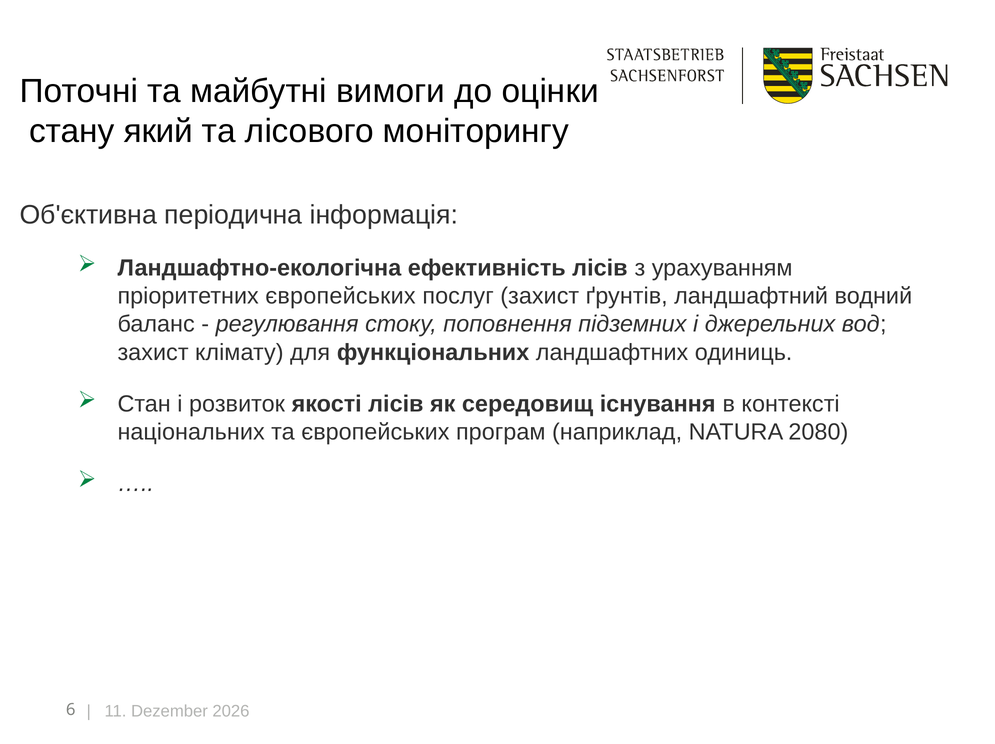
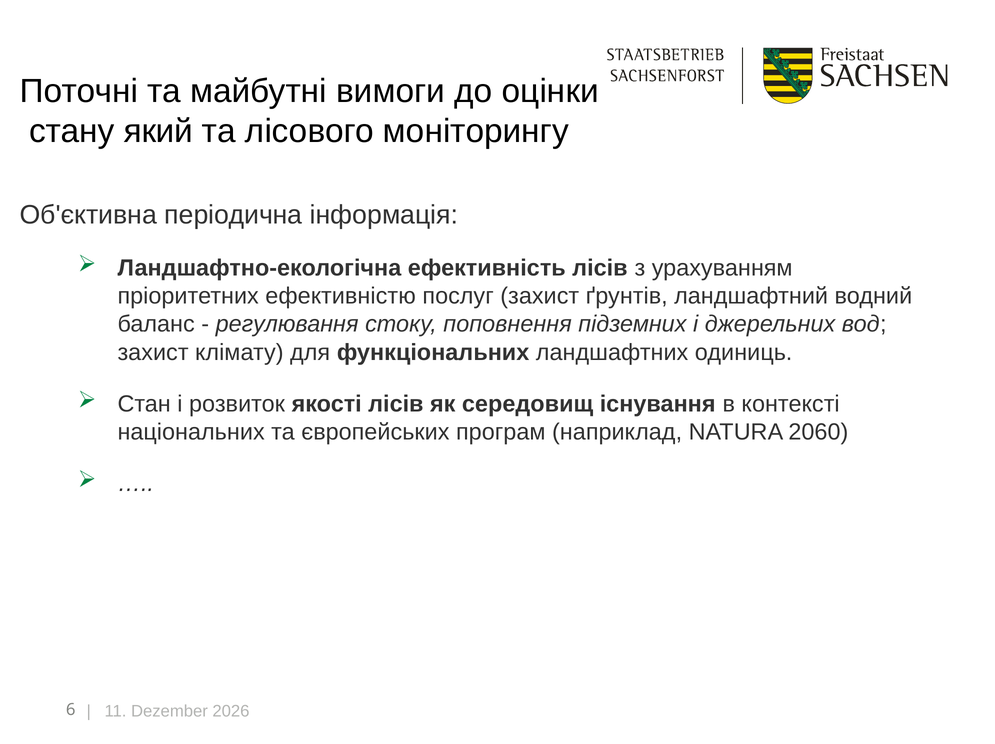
пріоритетних європейських: європейських -> ефективністю (341, 296)
2080: 2080 -> 2060 (818, 432)
